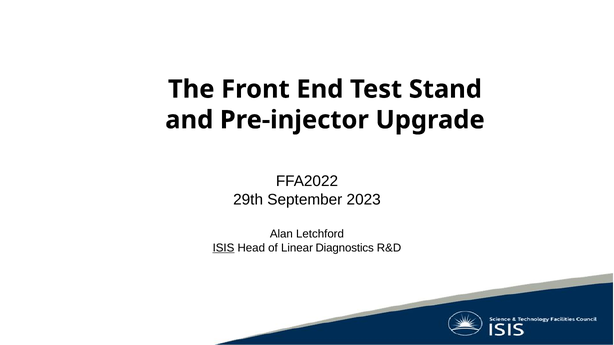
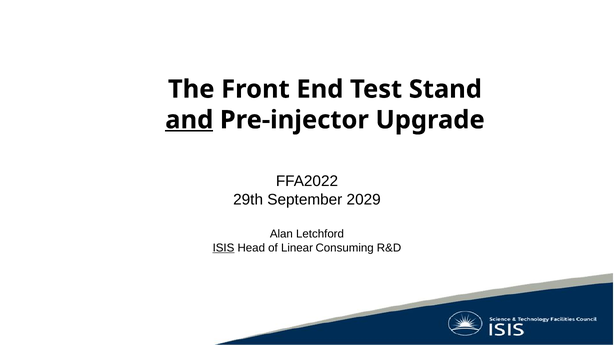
and underline: none -> present (189, 120)
2023: 2023 -> 2029 (364, 200)
Diagnostics: Diagnostics -> Consuming (345, 248)
